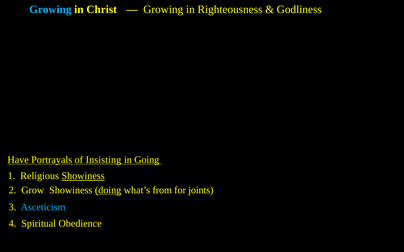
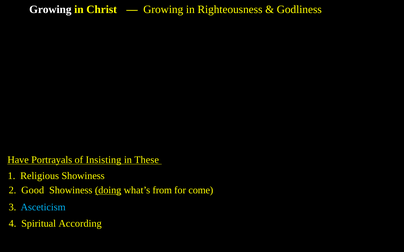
Growing colour: light blue -> white (50, 10)
Going: Going -> These (147, 160)
Showiness underline: present -> none (83, 176)
Grow: Grow -> Good (33, 191)
joints: joints -> come (201, 191)
Obedience: Obedience -> According (80, 224)
